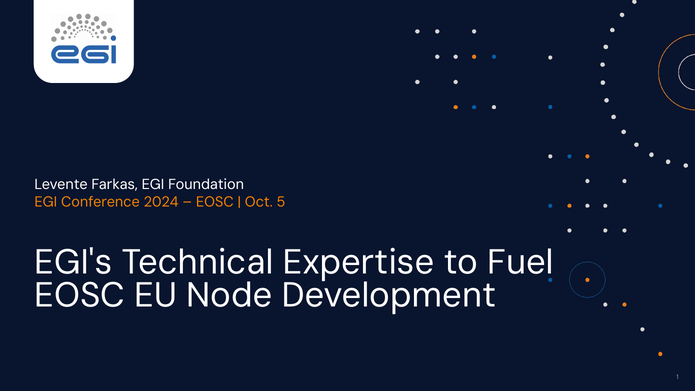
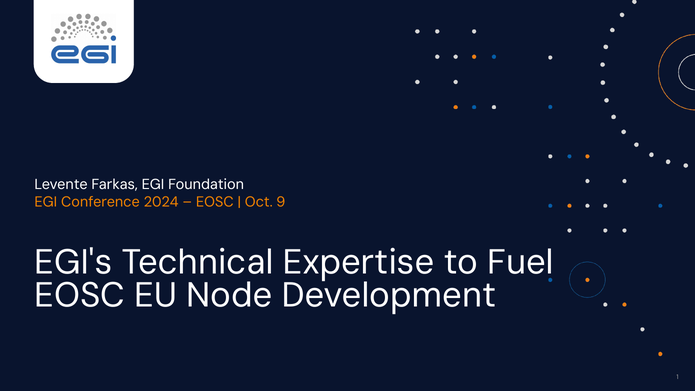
5: 5 -> 9 (281, 202)
